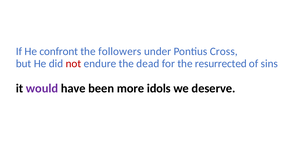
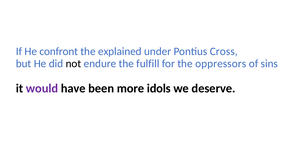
followers: followers -> explained (120, 51)
not colour: red -> black (73, 63)
dead: dead -> fulfill (148, 63)
resurrected: resurrected -> oppressors (221, 63)
